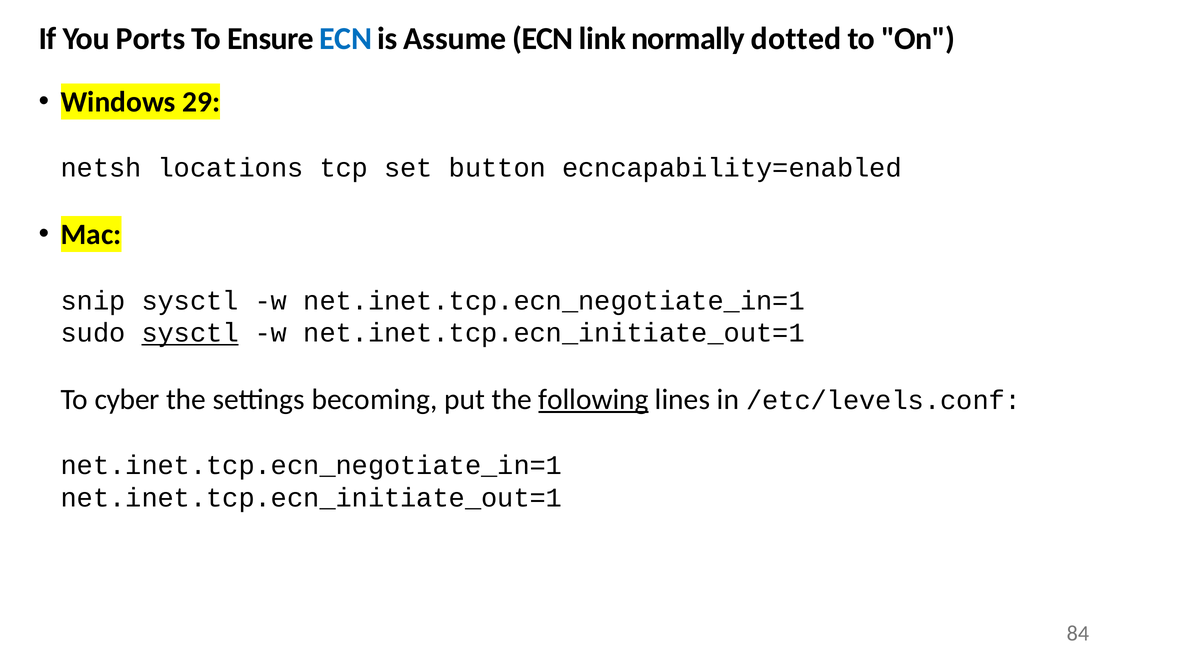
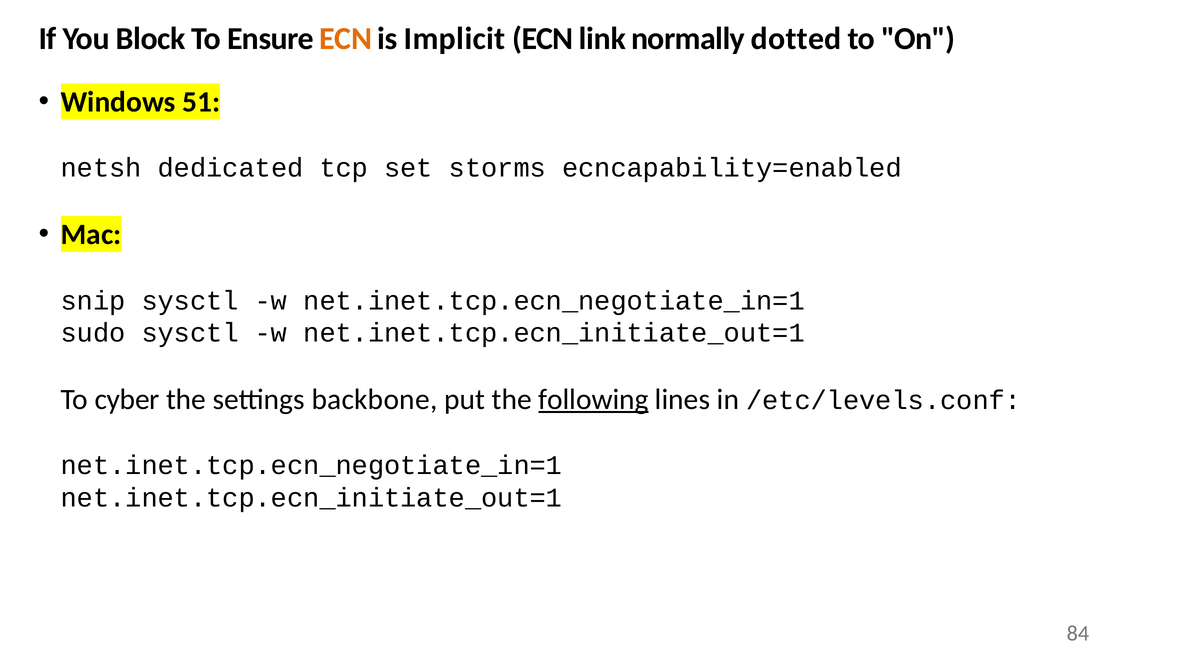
Ports: Ports -> Block (151, 38)
ECN colour: blue -> orange (346, 38)
Assume: Assume -> Implicit (455, 38)
29: 29 -> 51 (201, 102)
locations: locations -> dedicated (231, 168)
button: button -> storms (497, 168)
sysctl underline: present -> none (190, 333)
becoming: becoming -> backbone (374, 400)
